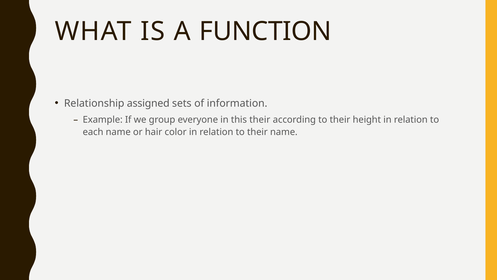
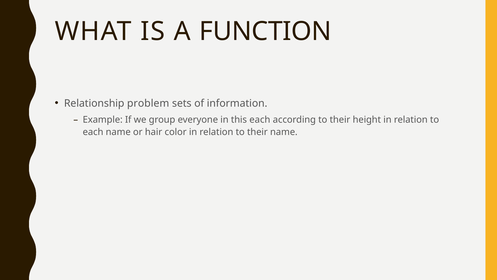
assigned: assigned -> problem (148, 103)
this their: their -> each (260, 120)
